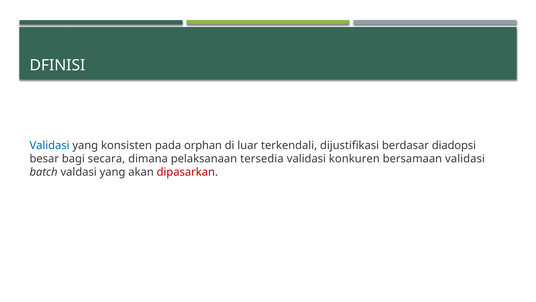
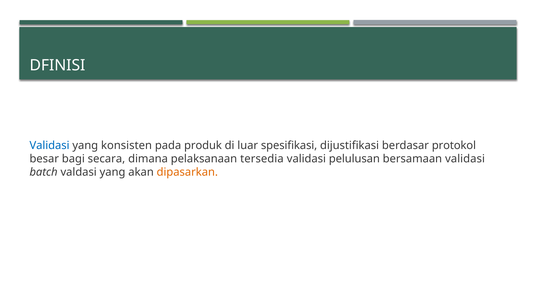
orphan: orphan -> produk (203, 145)
terkendali: terkendali -> spesifikasi (289, 145)
diadopsi: diadopsi -> protokol (454, 145)
konkuren: konkuren -> pelulusan (354, 158)
dipasarkan colour: red -> orange (187, 172)
